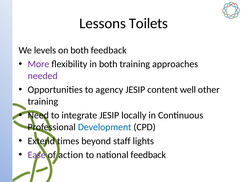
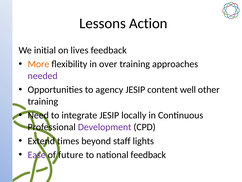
Toilets: Toilets -> Action (148, 23)
levels: levels -> initial (45, 50)
on both: both -> lives (80, 50)
More colour: purple -> orange (38, 64)
in both: both -> over (108, 64)
Development colour: blue -> purple (105, 127)
action: action -> future (71, 154)
